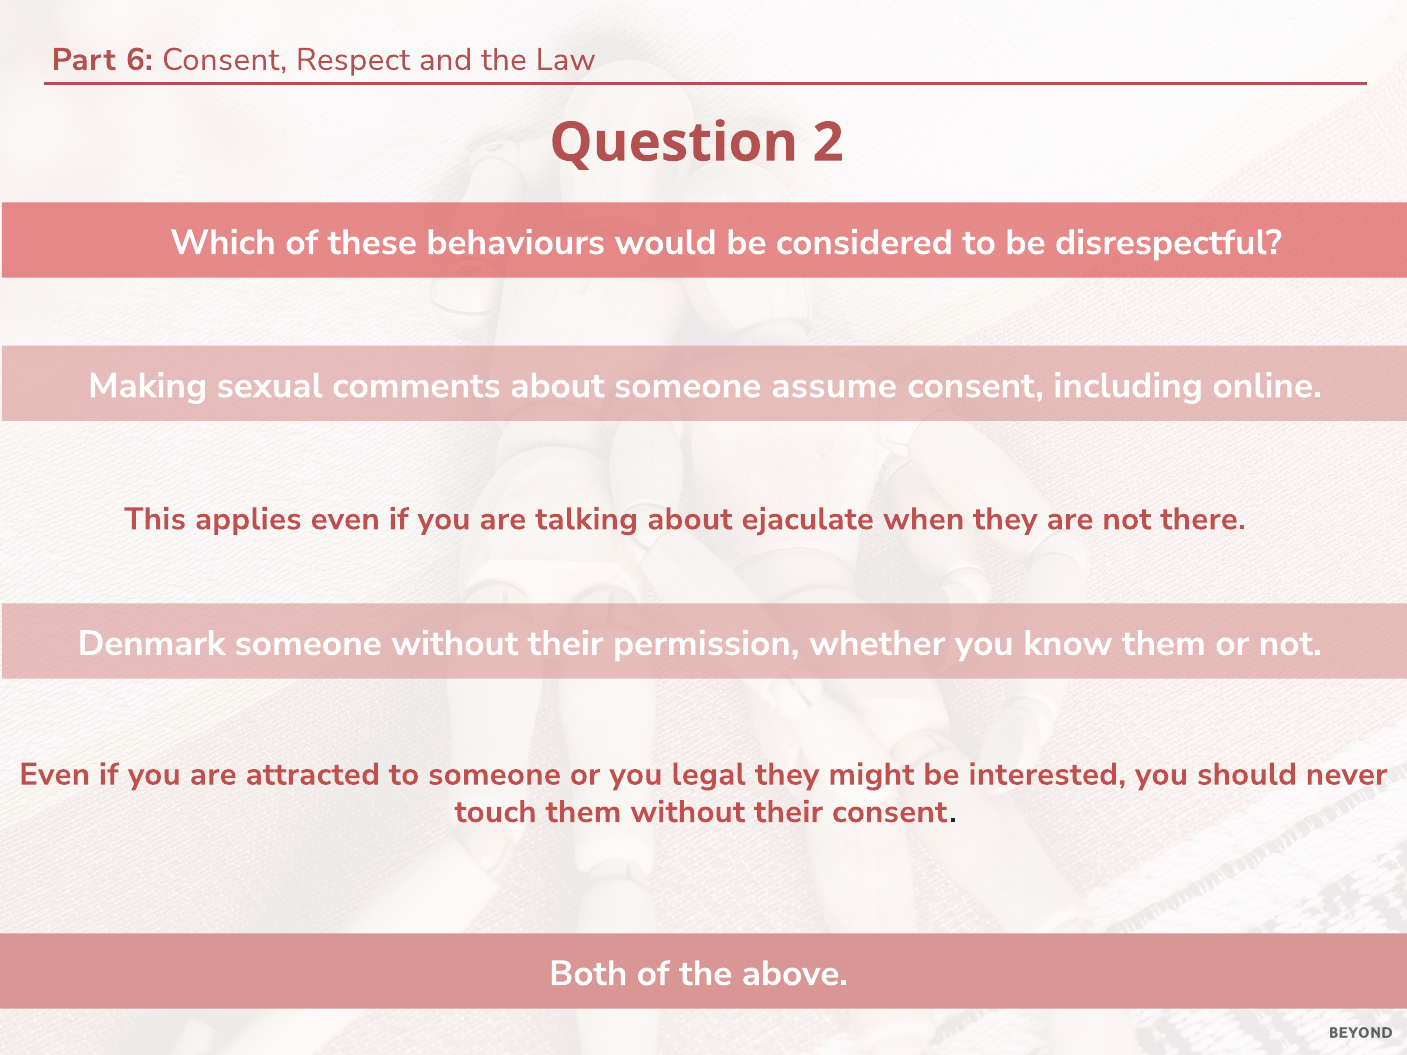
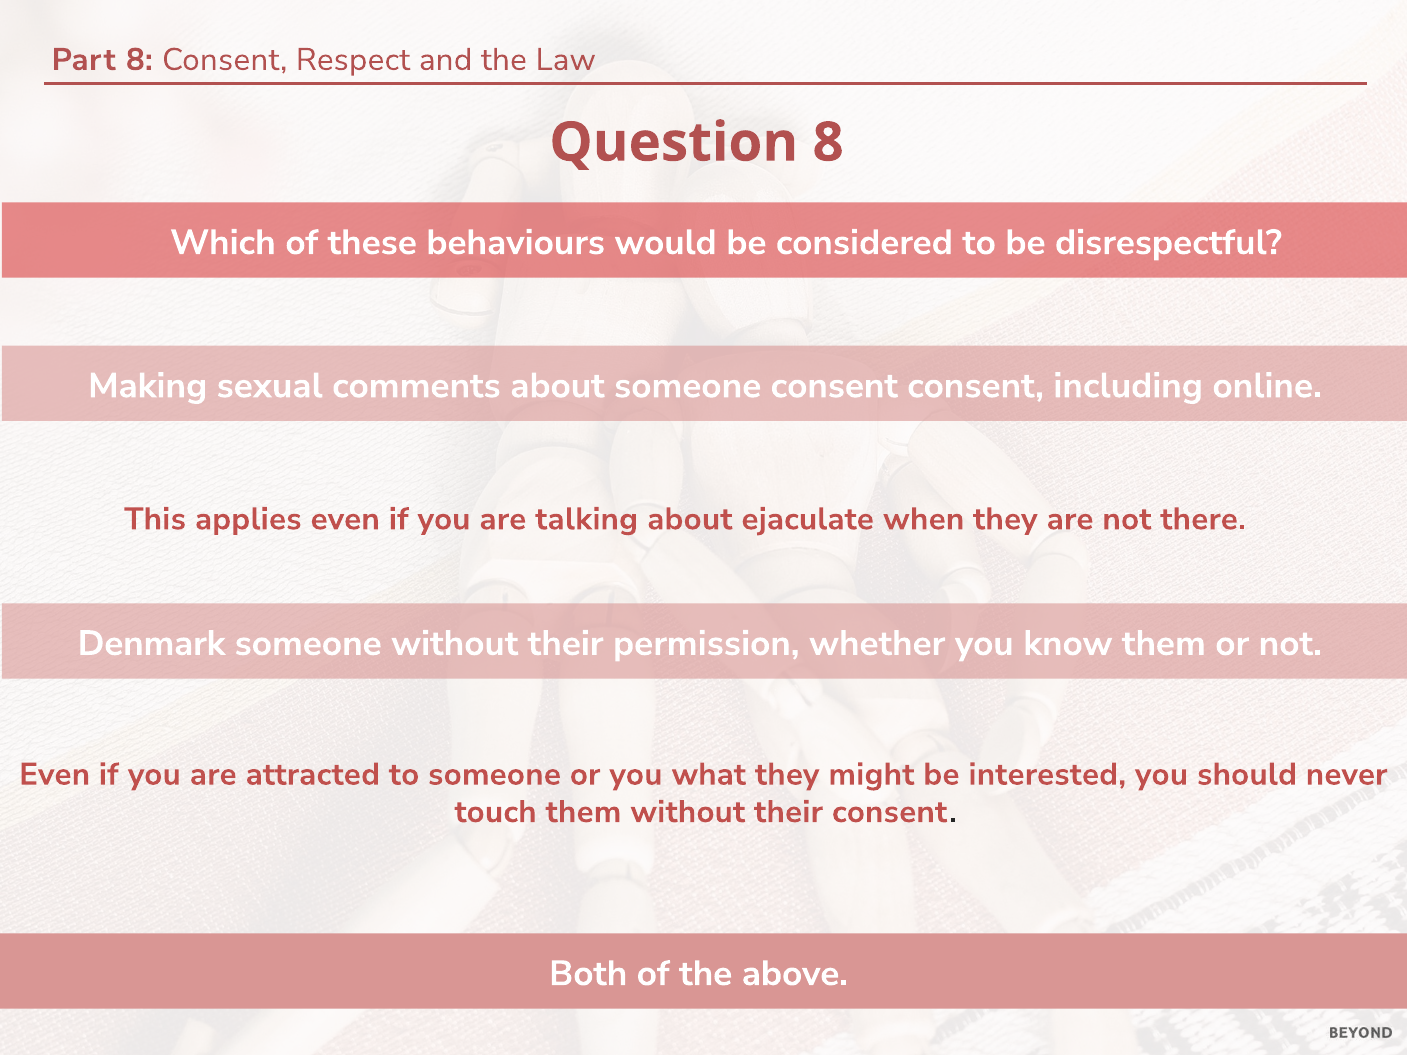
Part 6: 6 -> 8 (139, 60)
Question 2: 2 -> 8 (828, 143)
someone assume: assume -> consent (834, 386)
legal: legal -> what (709, 775)
